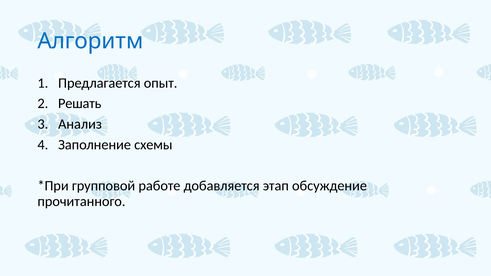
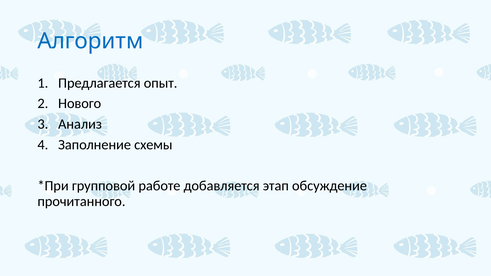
Решать: Решать -> Нового (80, 104)
